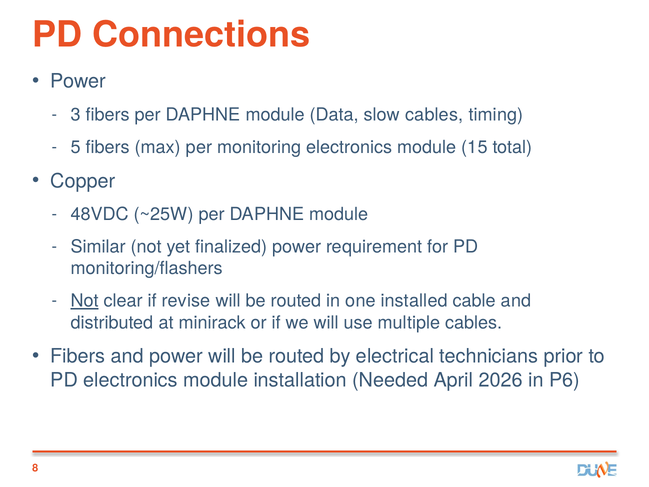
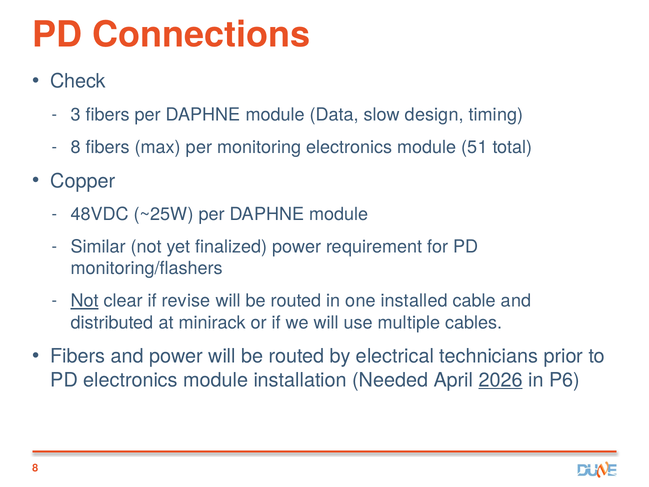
Power: Power -> Check (78, 81)
slow cables: cables -> design (434, 115)
5: 5 -> 8 (76, 147)
15: 15 -> 51 (475, 147)
2026 underline: none -> present (501, 380)
